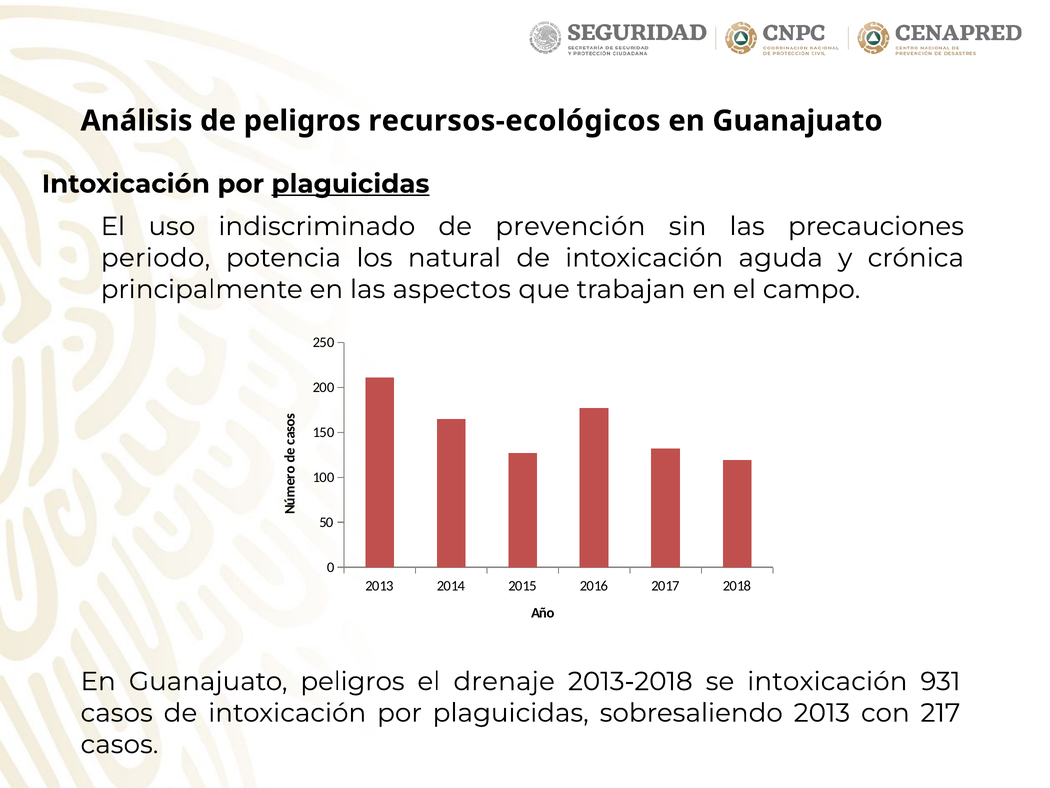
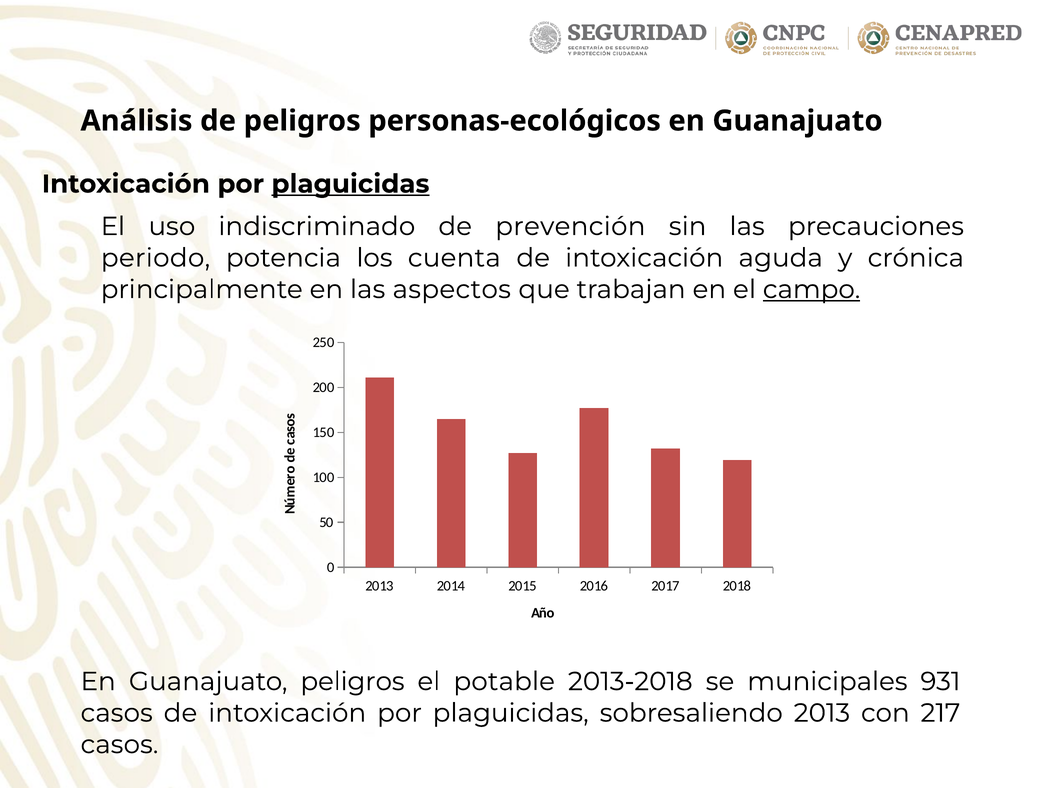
recursos-ecológicos: recursos-ecológicos -> personas-ecológicos (515, 121)
natural: natural -> cuenta (454, 258)
campo underline: none -> present (812, 289)
drenaje: drenaje -> potable (504, 681)
se intoxicación: intoxicación -> municipales (827, 681)
